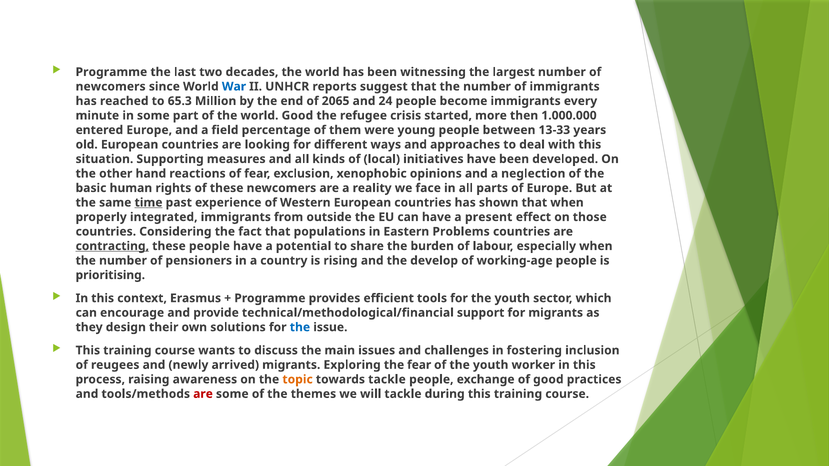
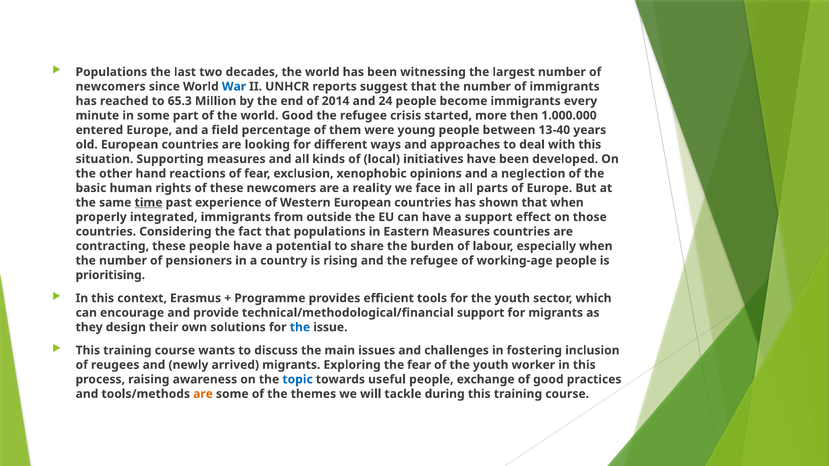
Programme: Programme -> Populations (111, 72)
2065: 2065 -> 2014 (336, 101)
13-33: 13-33 -> 13-40 (554, 130)
a present: present -> support (489, 217)
Eastern Problems: Problems -> Measures (461, 232)
contracting underline: present -> none (112, 246)
and the develop: develop -> refugee (434, 261)
topic colour: orange -> blue (298, 380)
towards tackle: tackle -> useful (387, 380)
are colour: red -> orange (203, 394)
